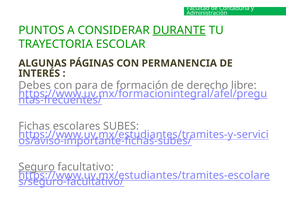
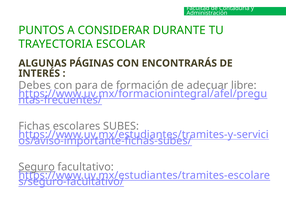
DURANTE underline: present -> none (179, 30)
PERMANENCIA: PERMANENCIA -> ENCONTRARÁS (179, 63)
derecho: derecho -> adecuar (207, 85)
